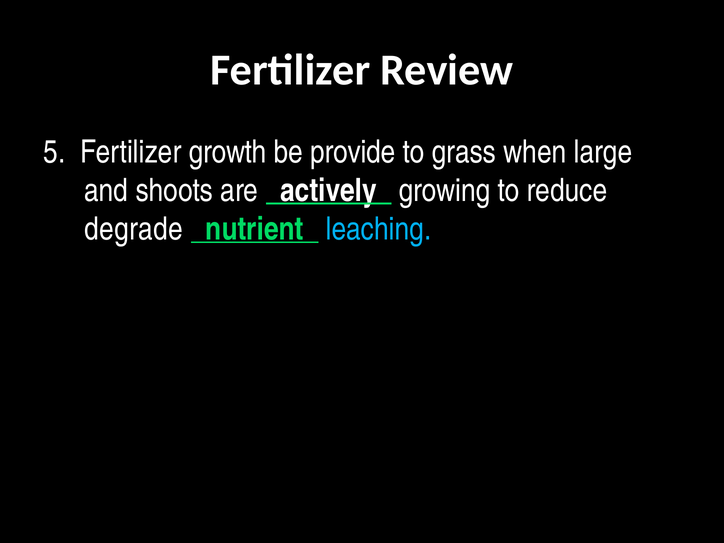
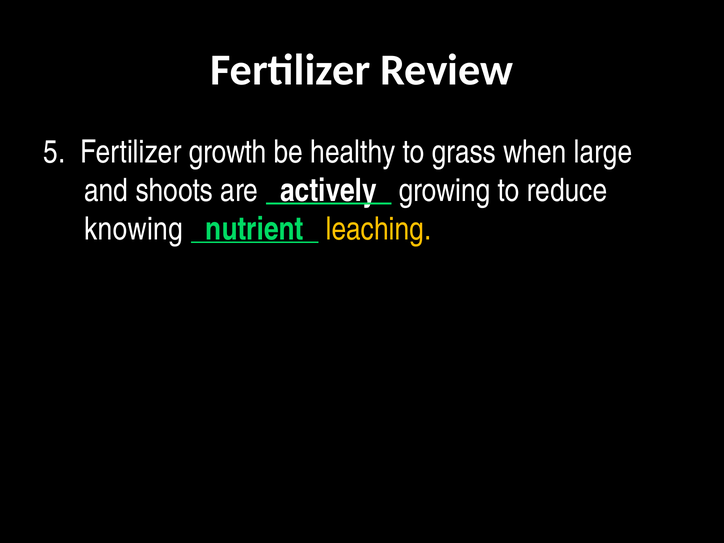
provide: provide -> healthy (353, 152)
degrade: degrade -> knowing (134, 229)
leaching colour: light blue -> yellow (379, 229)
